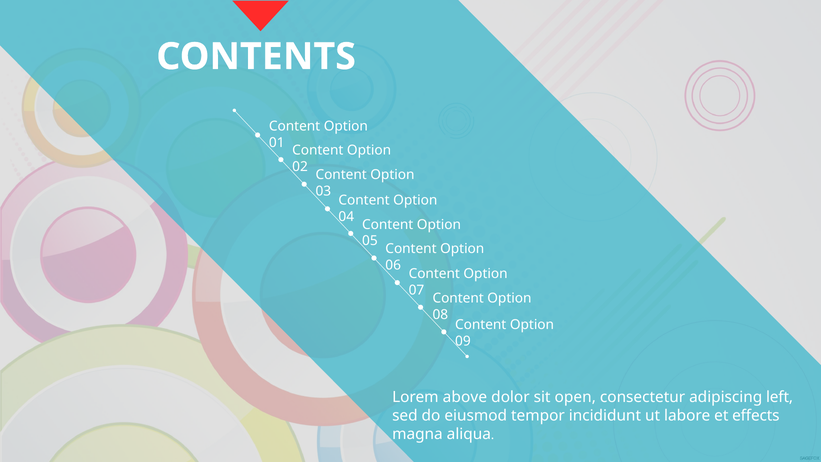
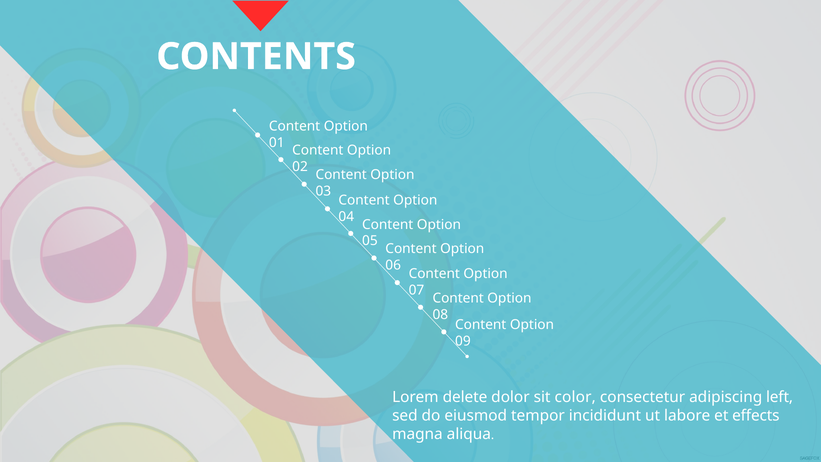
above: above -> delete (465, 397)
open: open -> color (575, 397)
